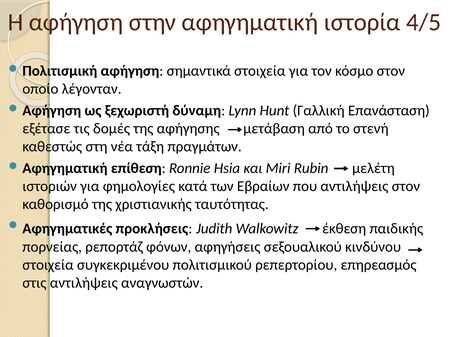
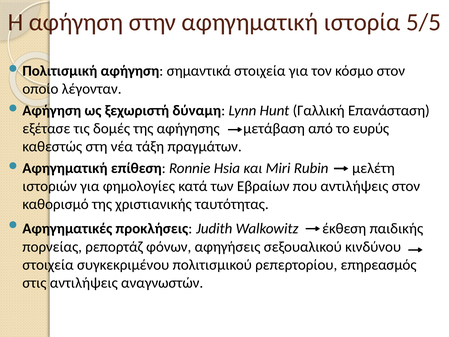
4/5: 4/5 -> 5/5 (424, 22)
στενή: στενή -> ευρύς (371, 129)
